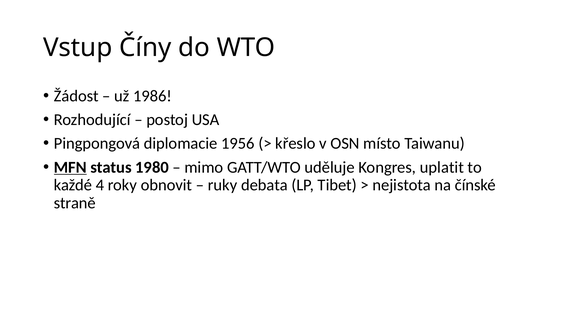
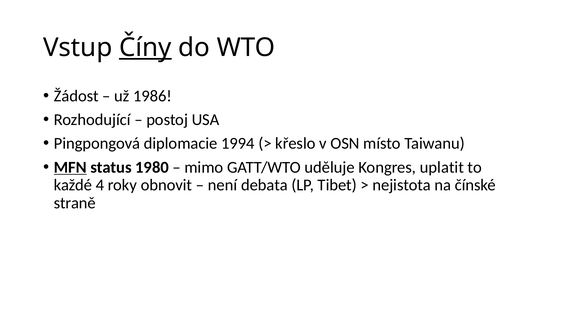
Číny underline: none -> present (145, 48)
1956: 1956 -> 1994 (238, 143)
ruky: ruky -> není (223, 185)
